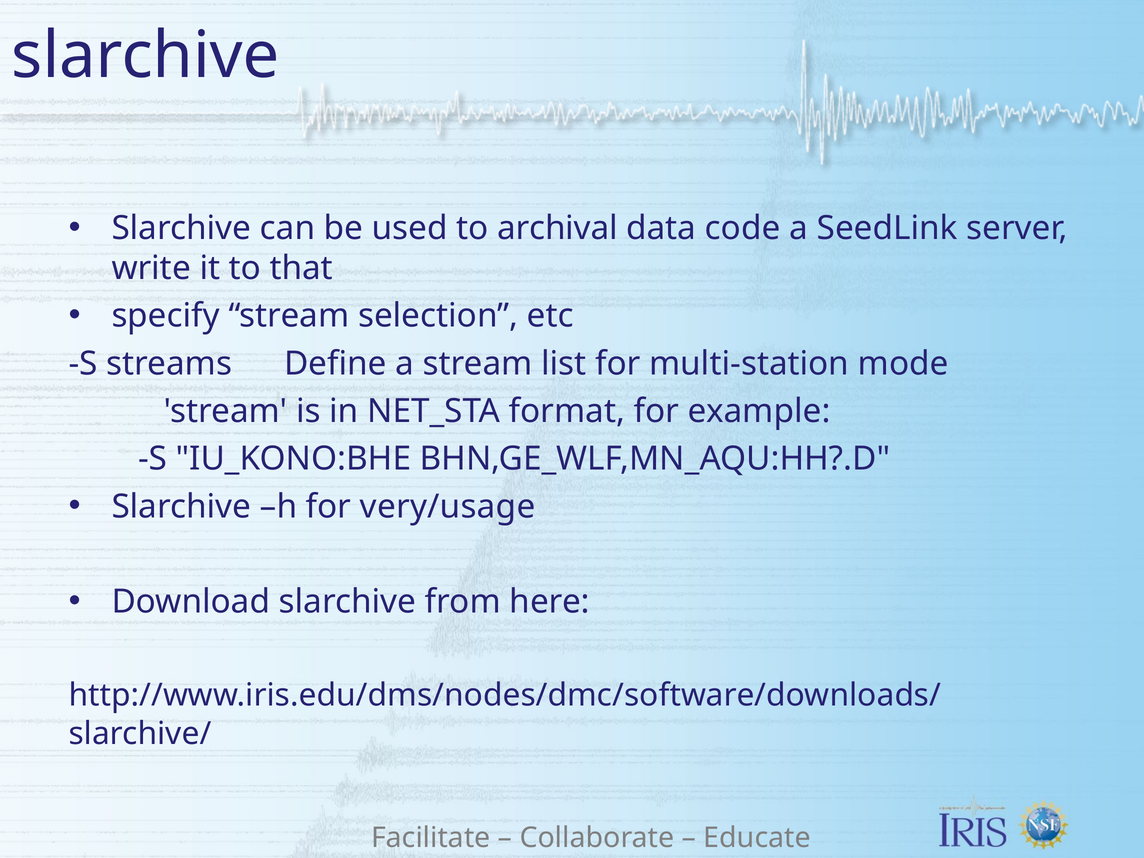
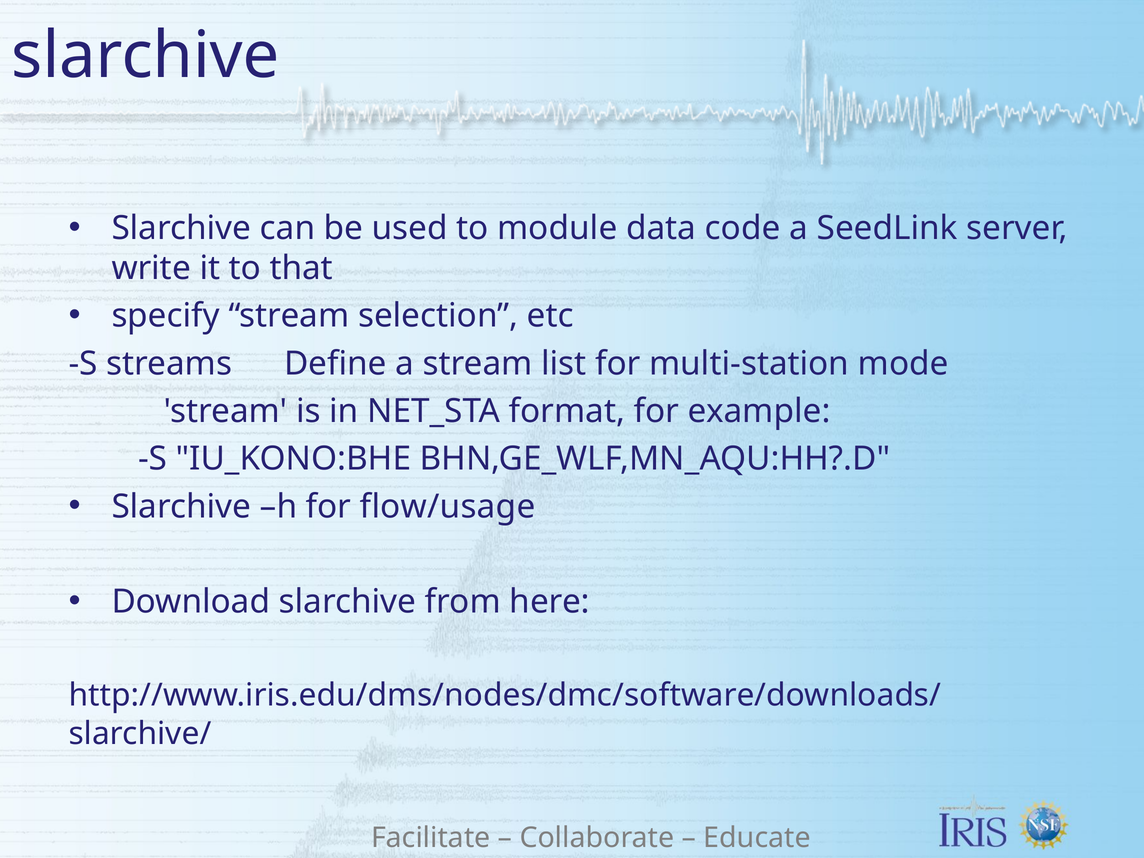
archival: archival -> module (557, 228)
very/usage: very/usage -> flow/usage (448, 507)
